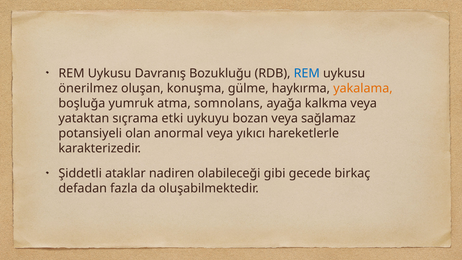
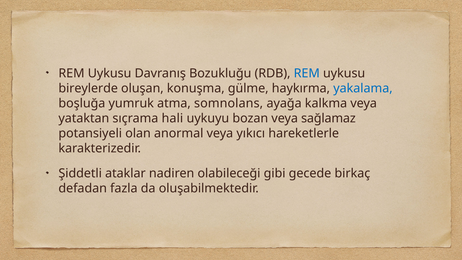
önerilmez: önerilmez -> bireylerde (88, 88)
yakalama colour: orange -> blue (363, 88)
etki: etki -> hali (172, 118)
